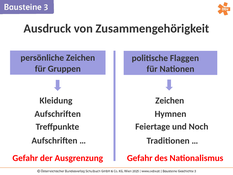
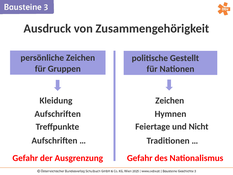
Flaggen: Flaggen -> Gestellt (185, 58)
Noch: Noch -> Nicht (199, 126)
